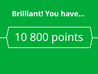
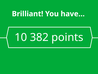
800: 800 -> 382 (39, 37)
